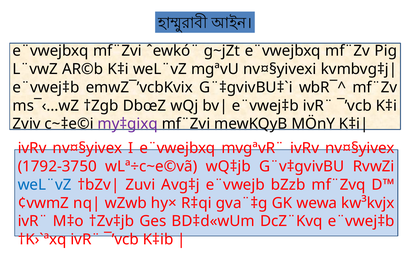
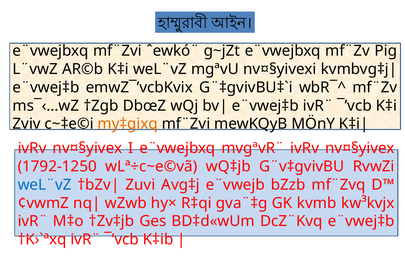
my‡gixq colour: purple -> orange (128, 124)
1792-3750: 1792-3750 -> 1792-1250 (57, 166)
wewa: wewa -> kvmb (317, 203)
